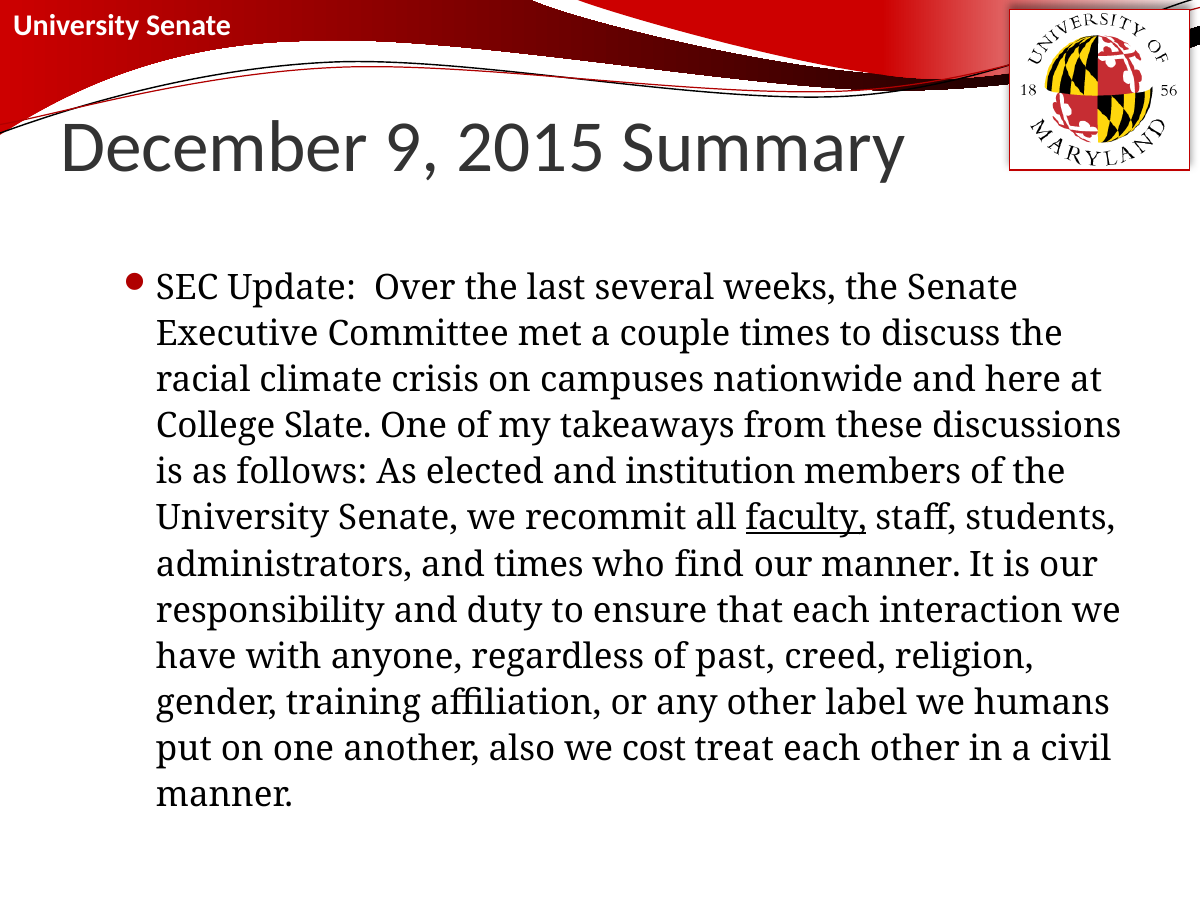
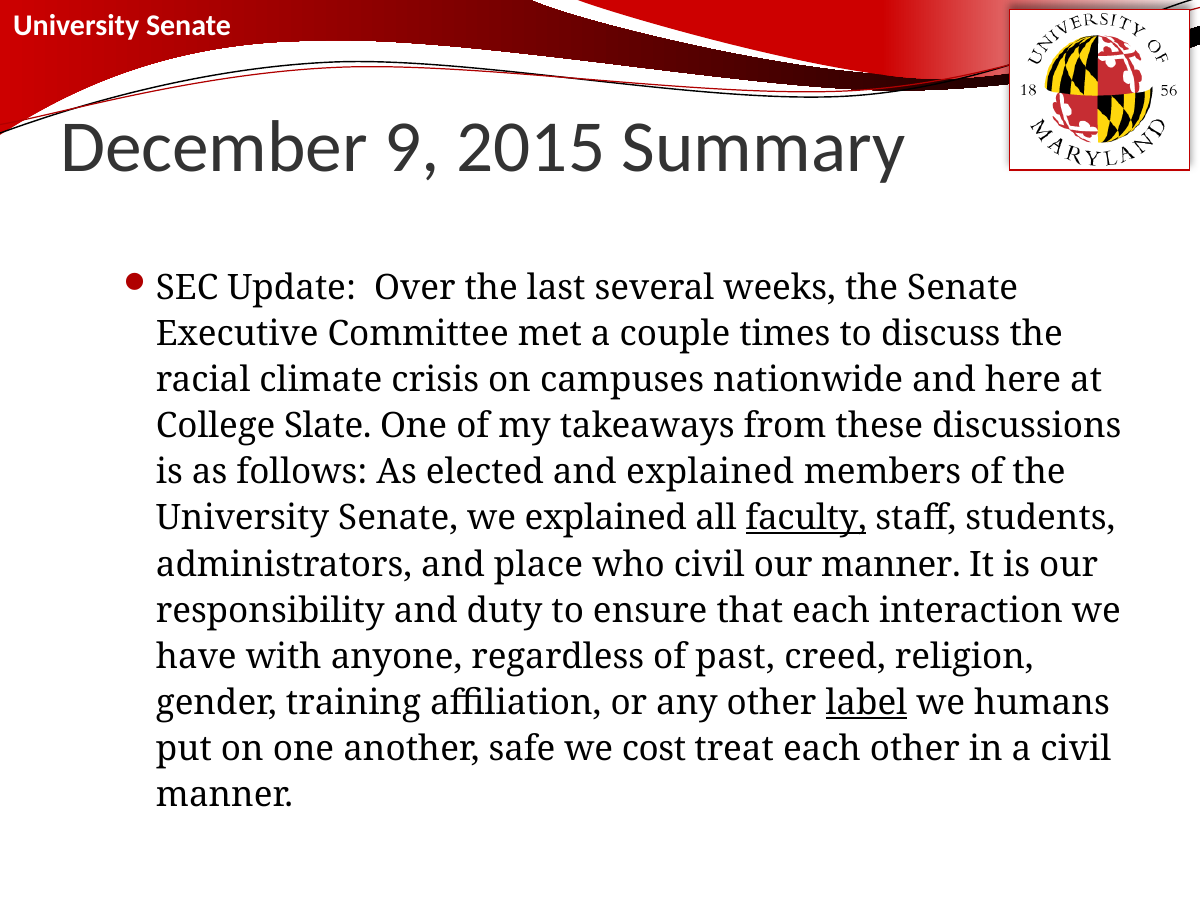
and institution: institution -> explained (710, 472)
we recommit: recommit -> explained (606, 518)
and times: times -> place (539, 564)
who find: find -> civil (709, 564)
label underline: none -> present (866, 703)
also: also -> safe (522, 749)
